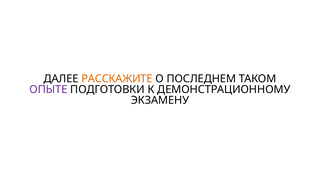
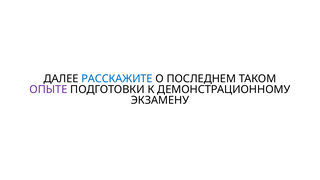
РАССКАЖИТЕ colour: orange -> blue (117, 79)
